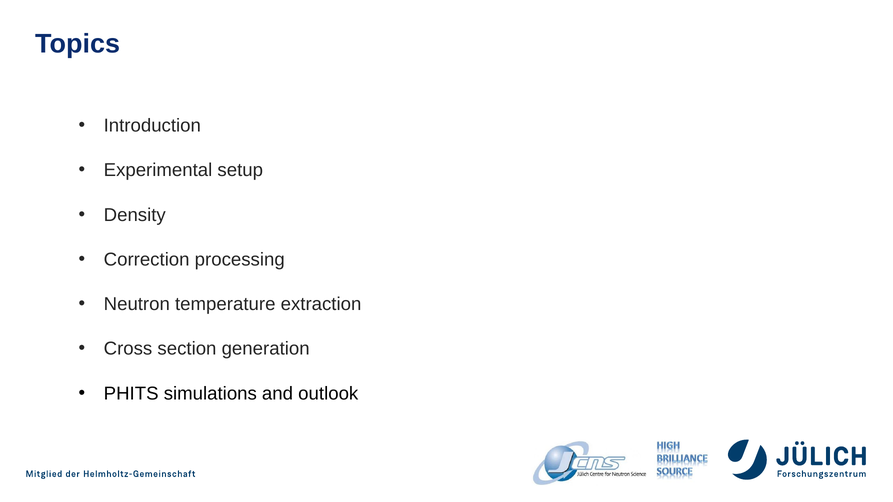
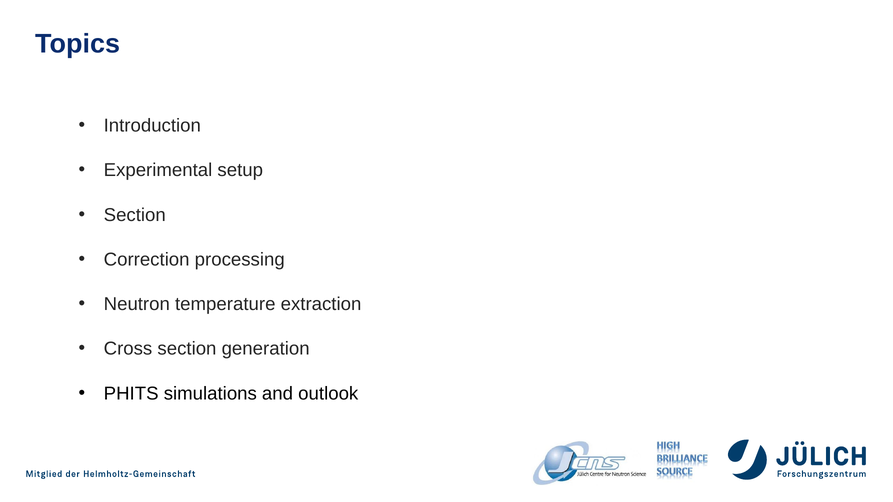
Density: Density -> Section (135, 215)
